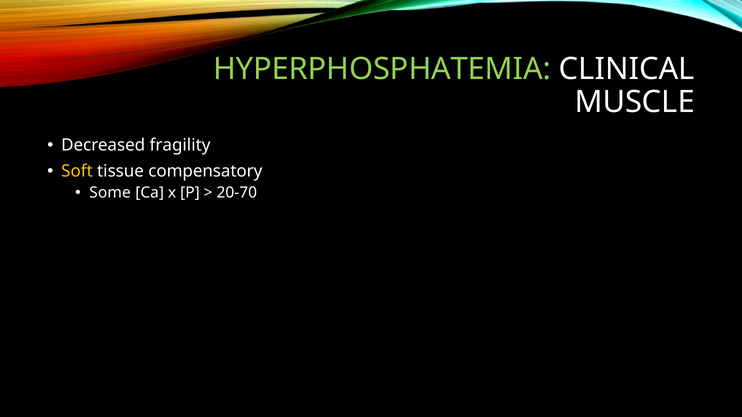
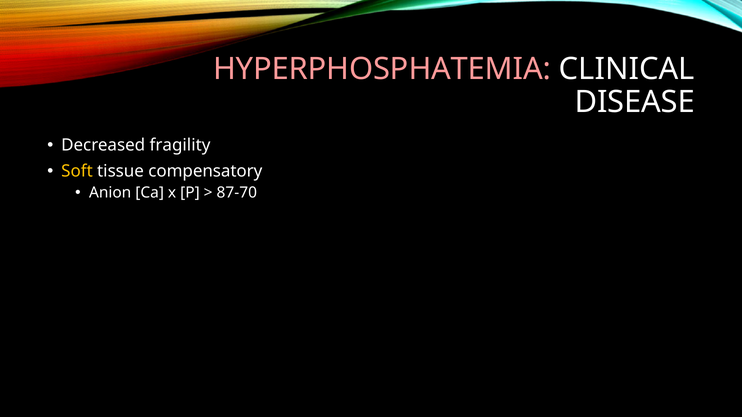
HYPERPHOSPHATEMIA colour: light green -> pink (382, 69)
MUSCLE: MUSCLE -> DISEASE (635, 102)
Some: Some -> Anion (110, 193)
20-70: 20-70 -> 87-70 (237, 193)
